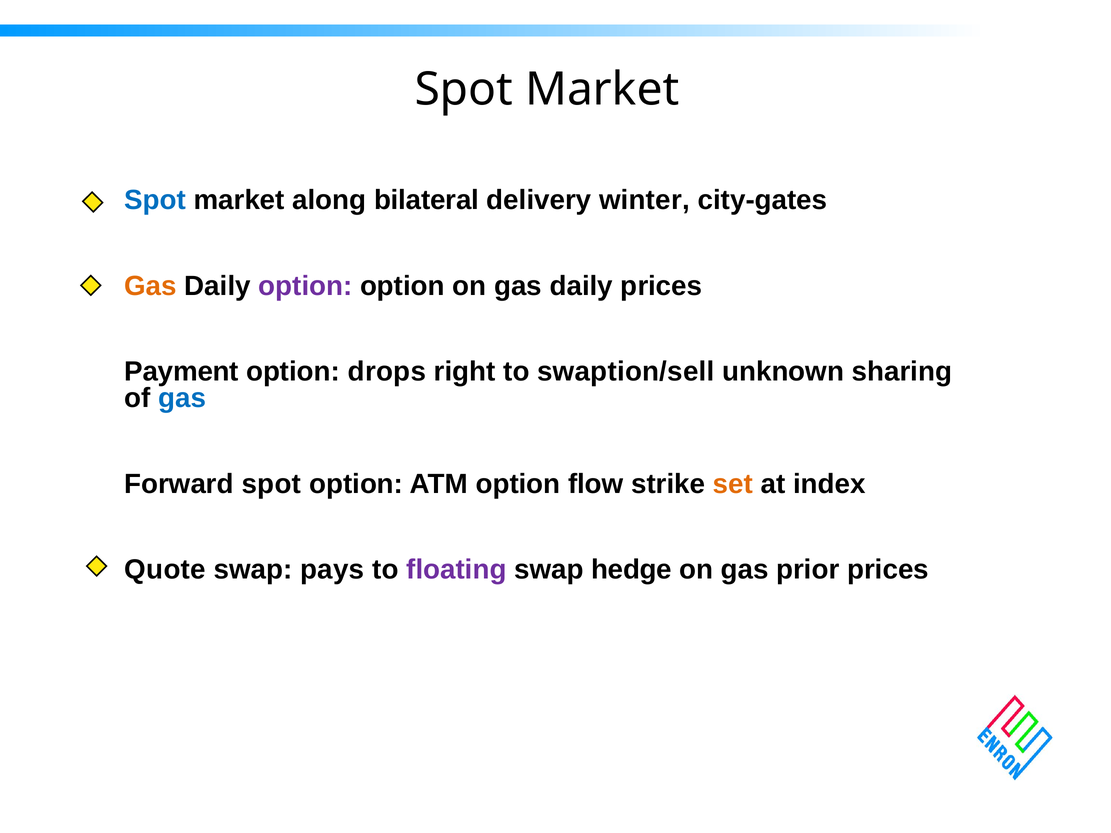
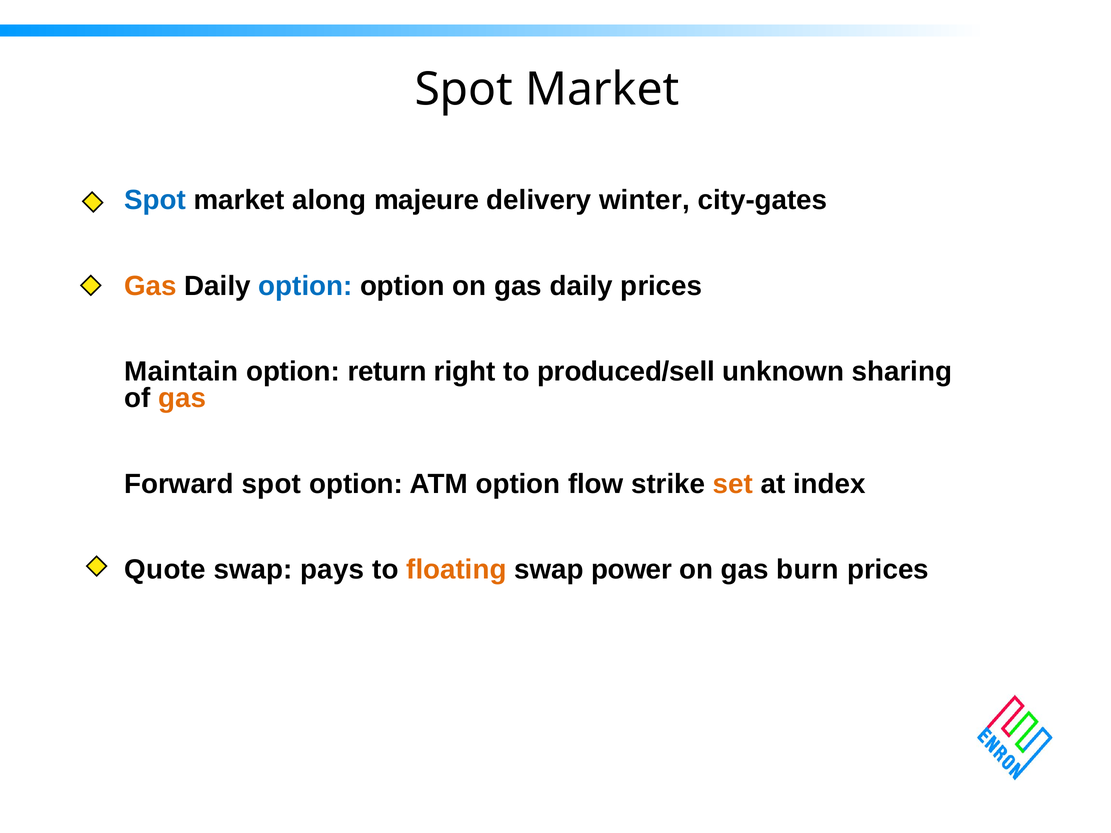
bilateral: bilateral -> majeure (427, 200)
option colour: purple -> blue (305, 286)
Payment: Payment -> Maintain (181, 372)
drops: drops -> return (387, 372)
swaption/sell: swaption/sell -> produced/sell (626, 372)
gas colour: blue -> orange (182, 398)
floating colour: purple -> orange (456, 570)
hedge: hedge -> power (632, 570)
prior: prior -> burn (808, 570)
